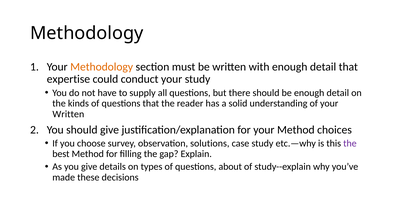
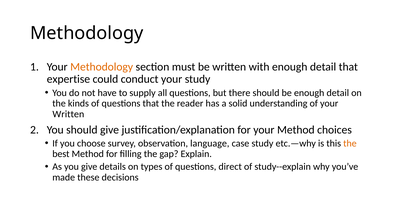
solutions: solutions -> language (210, 143)
the colour: purple -> orange (350, 143)
about: about -> direct (230, 167)
